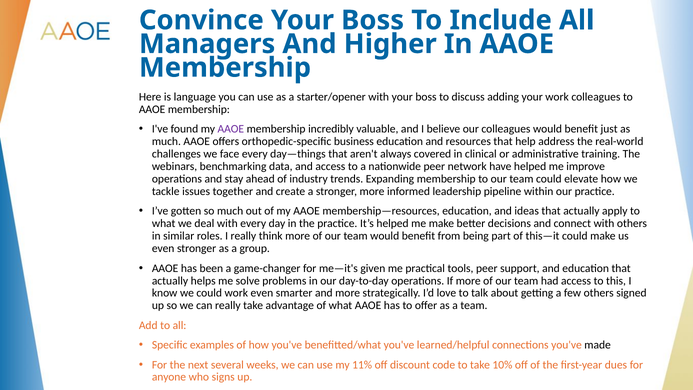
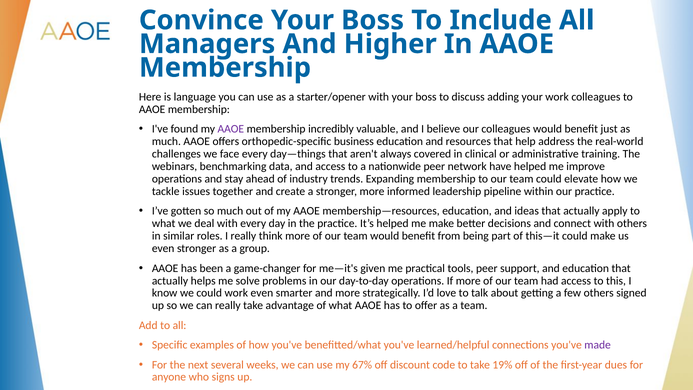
made colour: black -> purple (598, 345)
11%: 11% -> 67% (362, 365)
10%: 10% -> 19% (502, 365)
